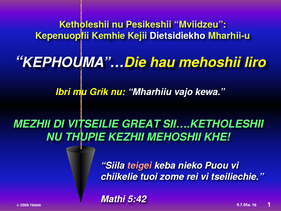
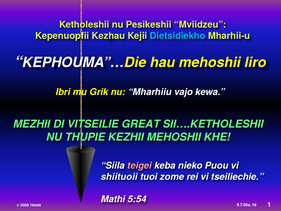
Kemhie: Kemhie -> Kezhau (108, 36)
Dietsidiekho colour: white -> light blue (178, 36)
chiikelie: chiikelie -> shiituoii (119, 177)
5:42: 5:42 -> 5:54 (137, 199)
